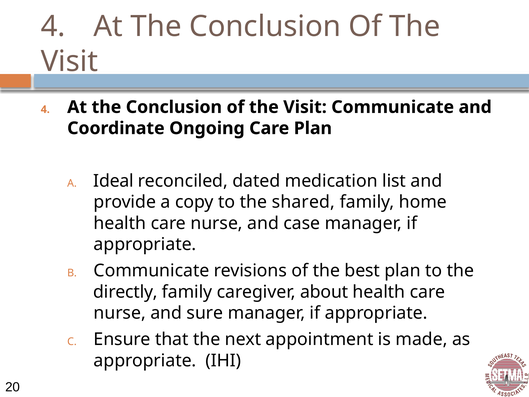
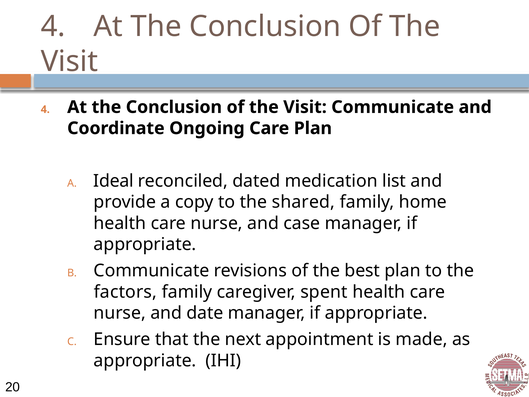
directly: directly -> factors (125, 292)
about: about -> spent (324, 292)
sure: sure -> date (205, 313)
